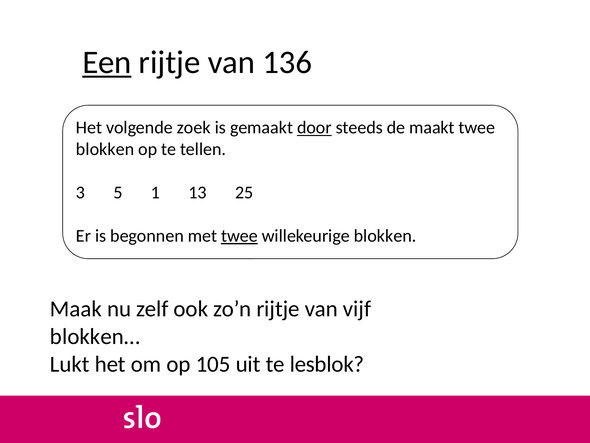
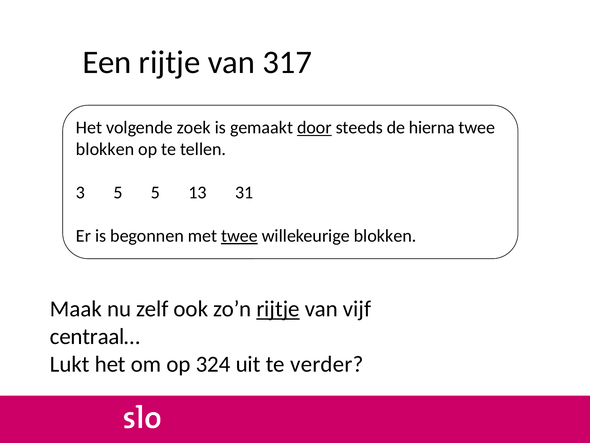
Een underline: present -> none (107, 62)
136: 136 -> 317 (287, 62)
maakt: maakt -> hierna (432, 128)
5 1: 1 -> 5 (156, 192)
25: 25 -> 31 (244, 192)
rijtje underline: none -> present (278, 309)
blokken…: blokken… -> centraal… (95, 336)
105: 105 -> 324 (213, 364)
lesblok: lesblok -> verder (327, 364)
